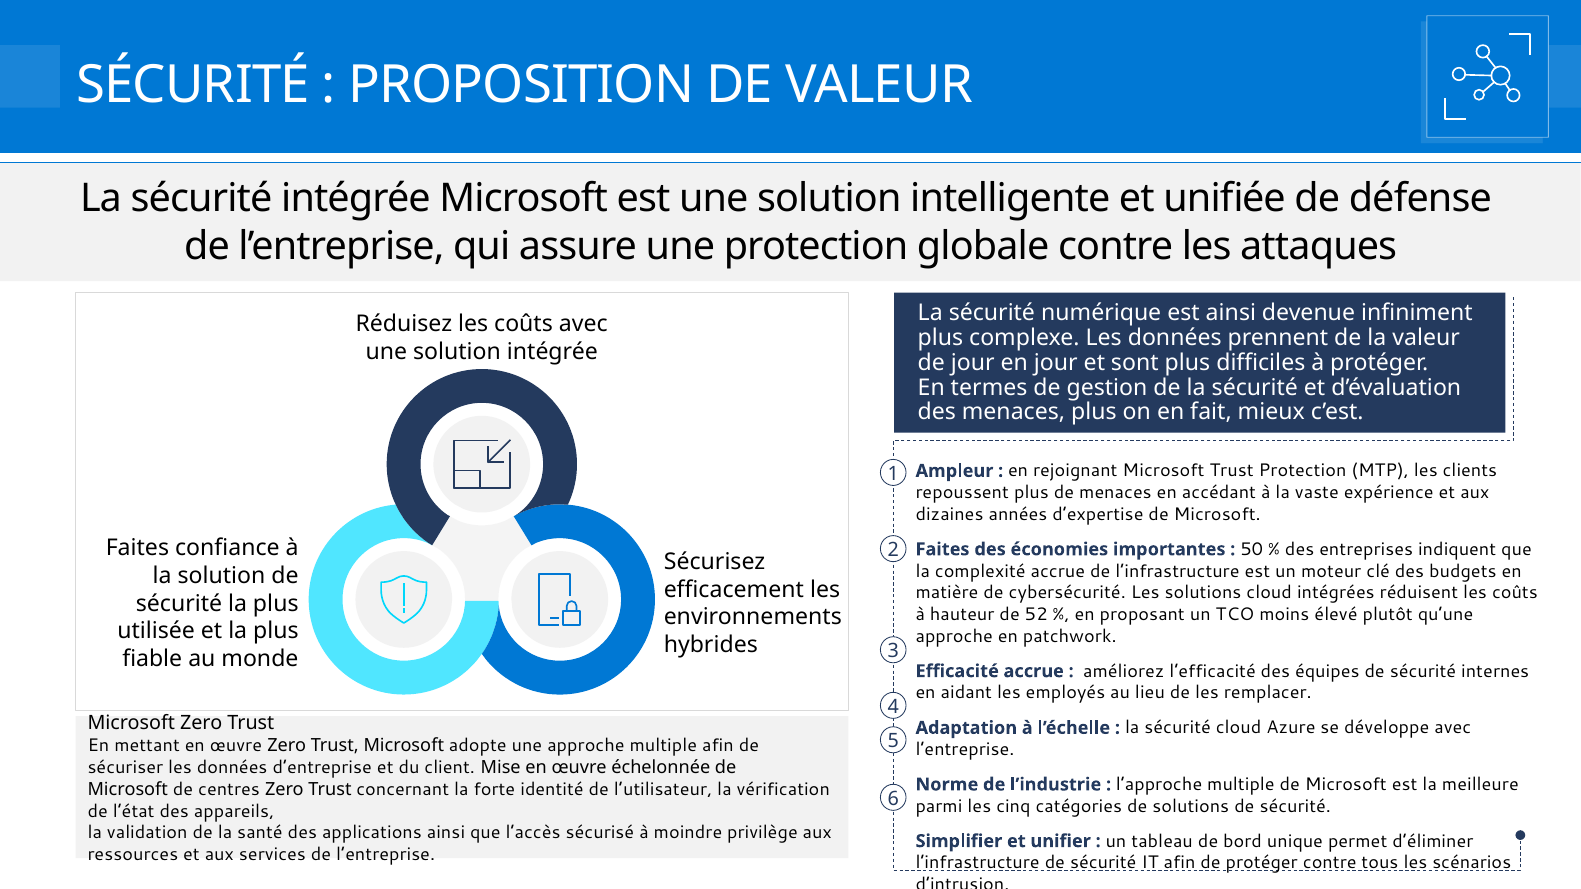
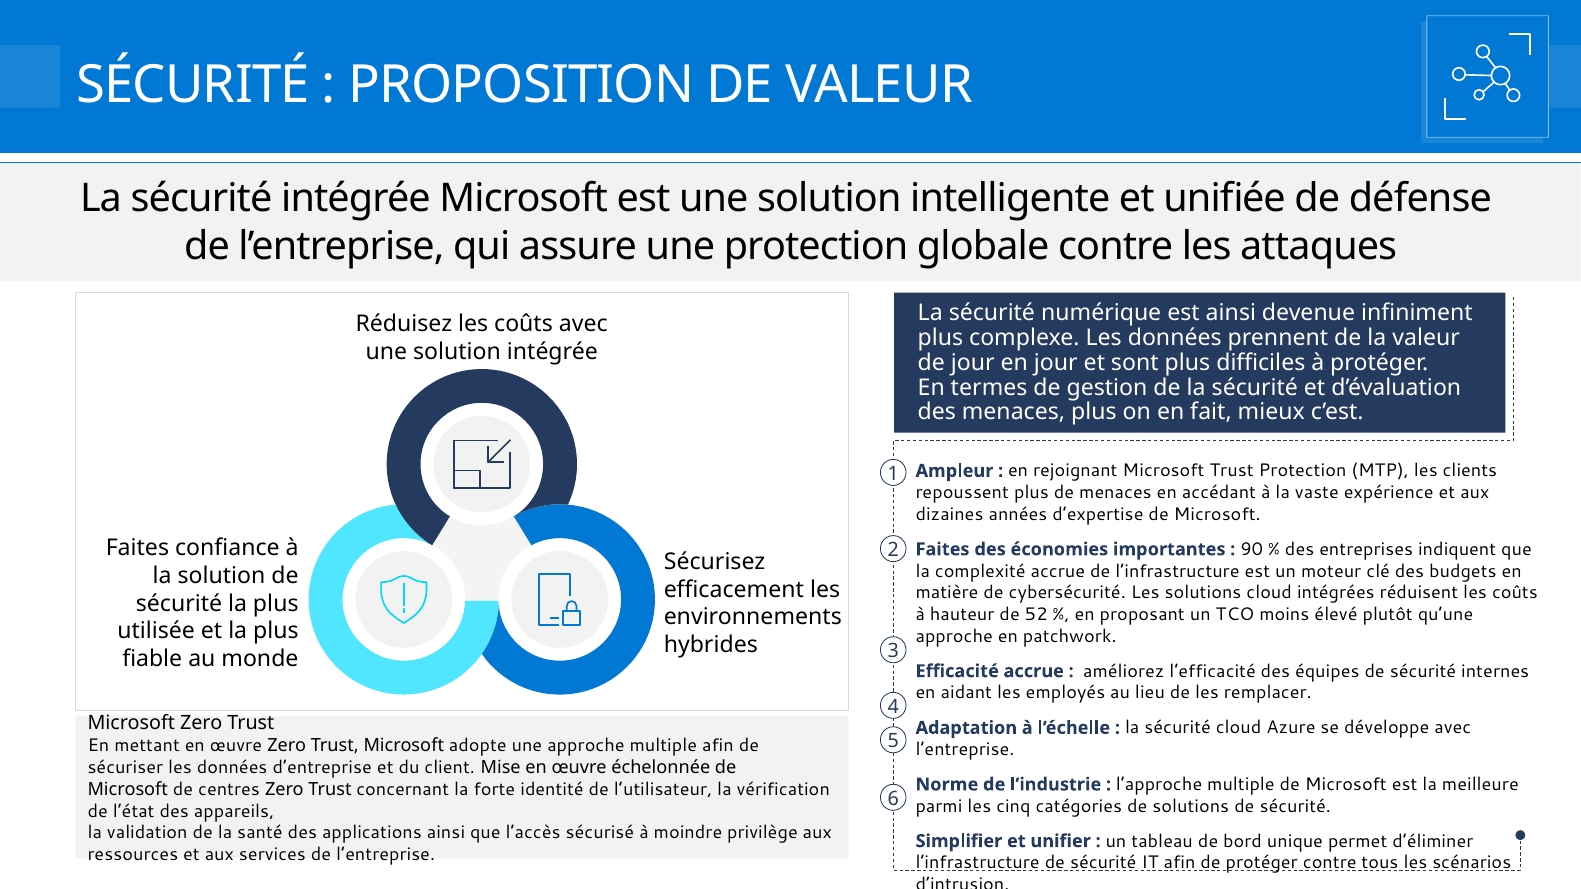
50: 50 -> 90 (1252, 549)
